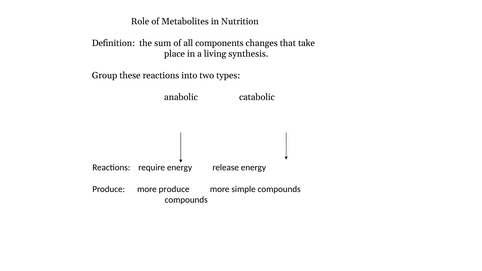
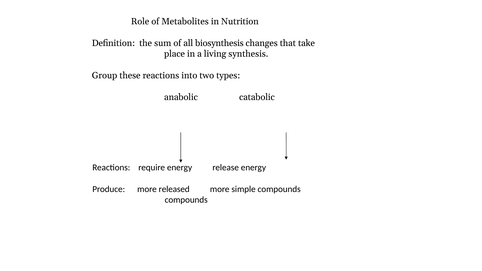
components: components -> biosynthesis (219, 43)
more produce: produce -> released (174, 189)
